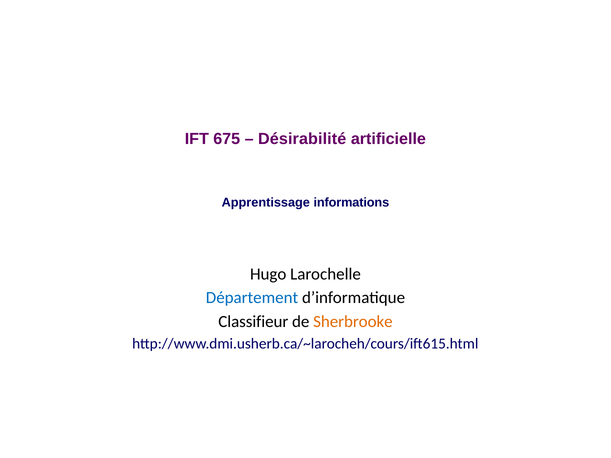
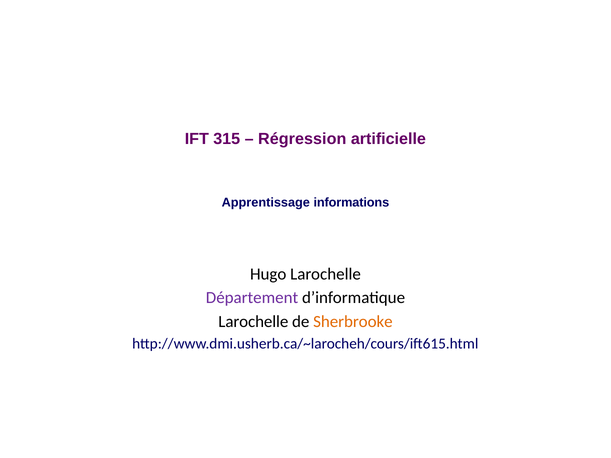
675: 675 -> 315 (227, 139)
Désirabilité: Désirabilité -> Régression (302, 139)
Département colour: blue -> purple (252, 298)
Classifieur: Classifieur -> Larochelle (253, 322)
